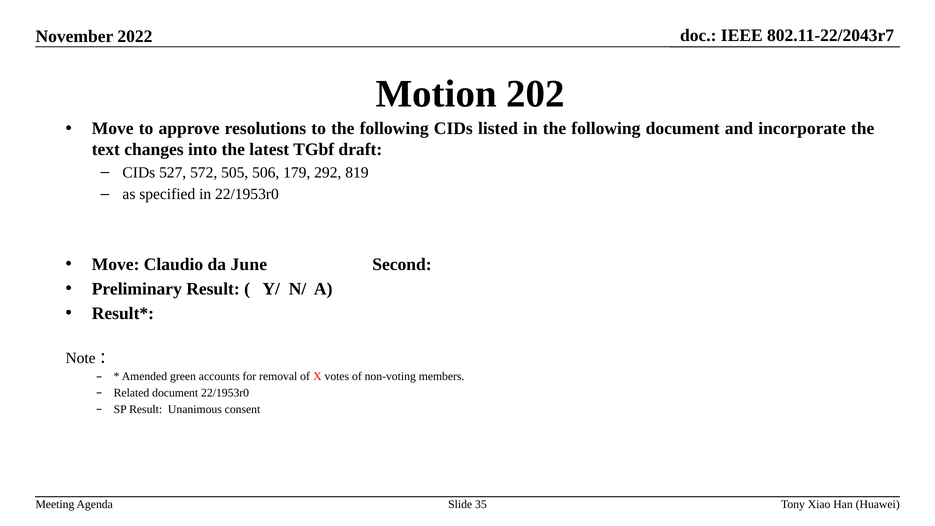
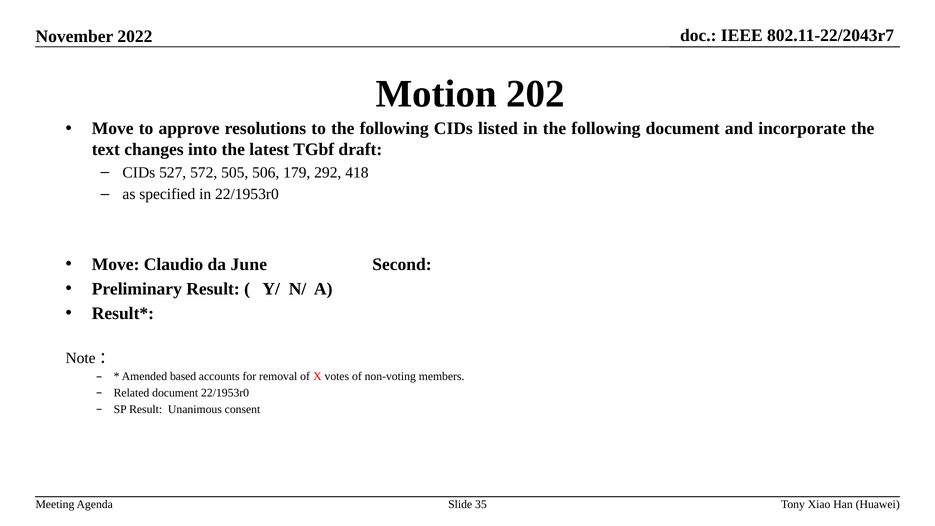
819: 819 -> 418 (357, 173)
green: green -> based (183, 376)
